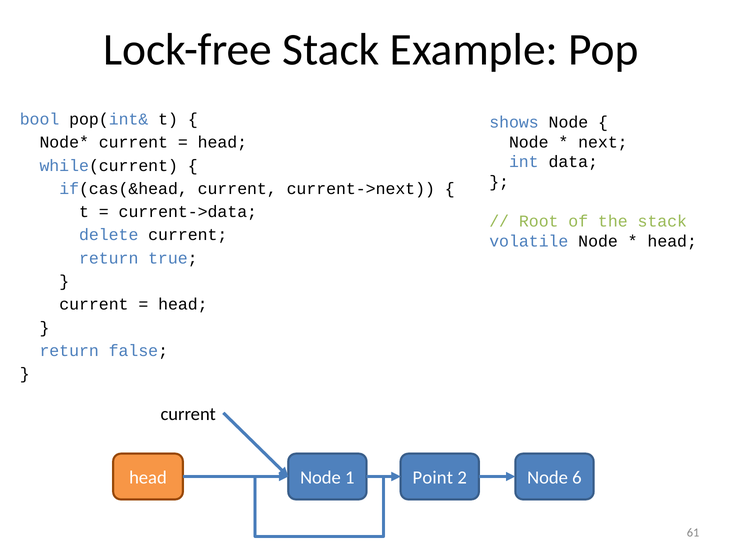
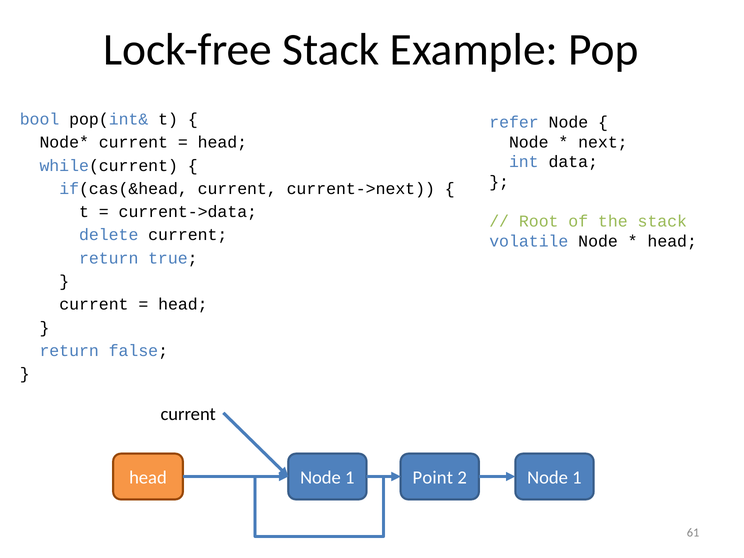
shows: shows -> refer (514, 122)
2 Node 6: 6 -> 1 (577, 478)
